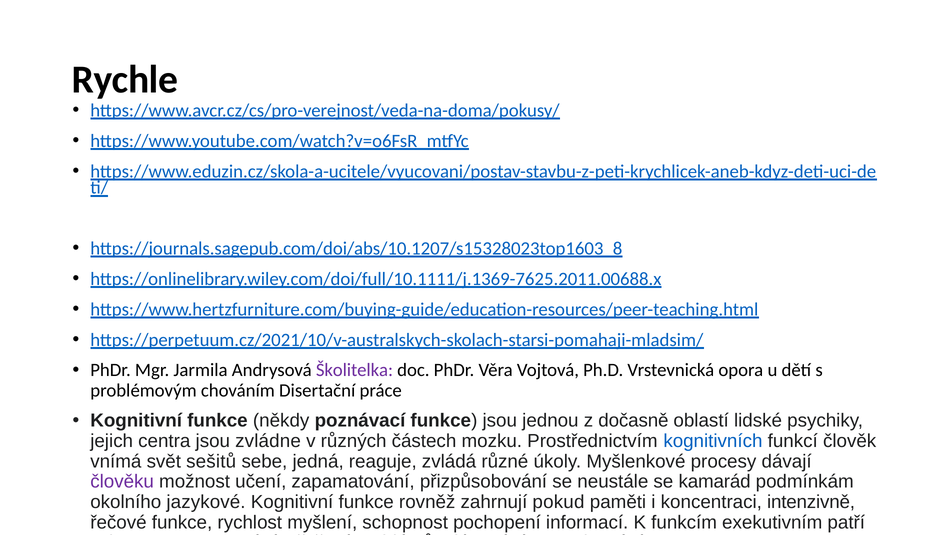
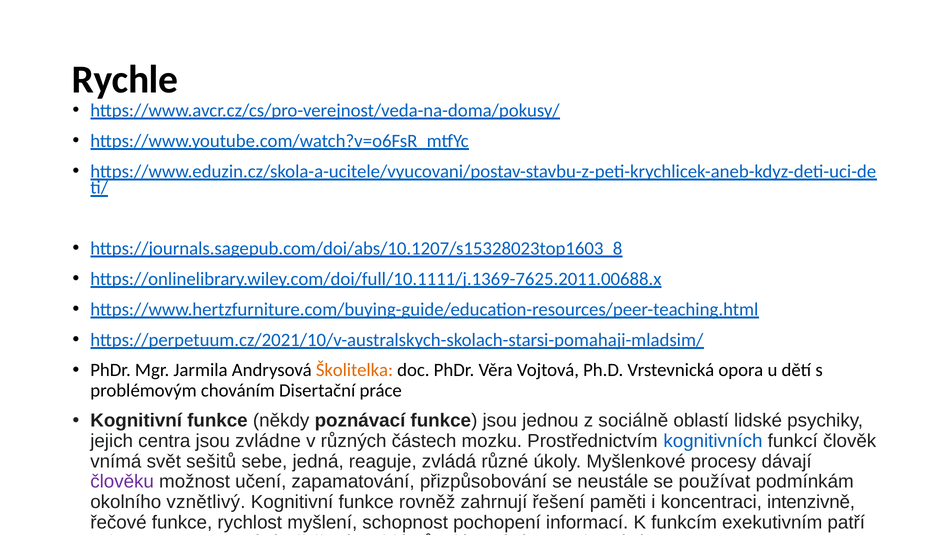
Školitelka colour: purple -> orange (354, 370)
dočasně: dočasně -> sociálně (633, 421)
kamarád: kamarád -> používat (714, 482)
jazykové: jazykové -> vznětlivý (206, 502)
zahrnují pokud: pokud -> řešení (559, 502)
